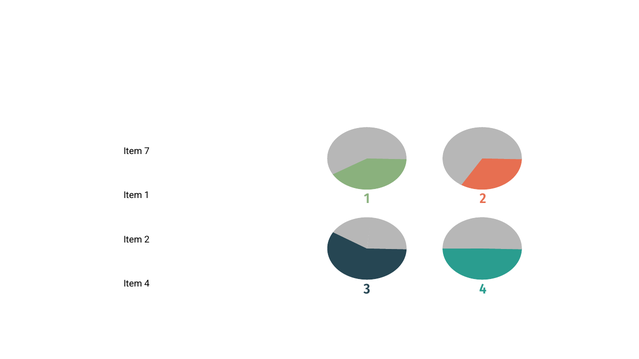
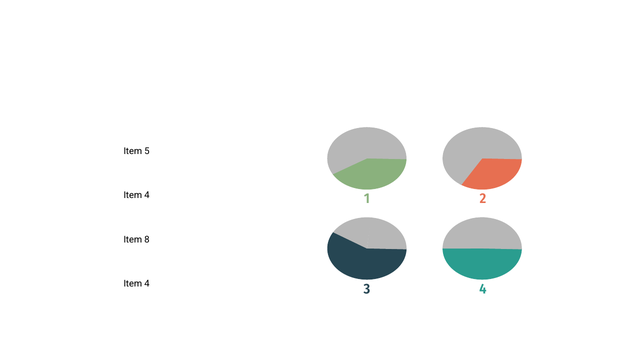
7: 7 -> 5 (147, 151)
1: 1 -> 4 (147, 195)
Item 2: 2 -> 8 (147, 240)
